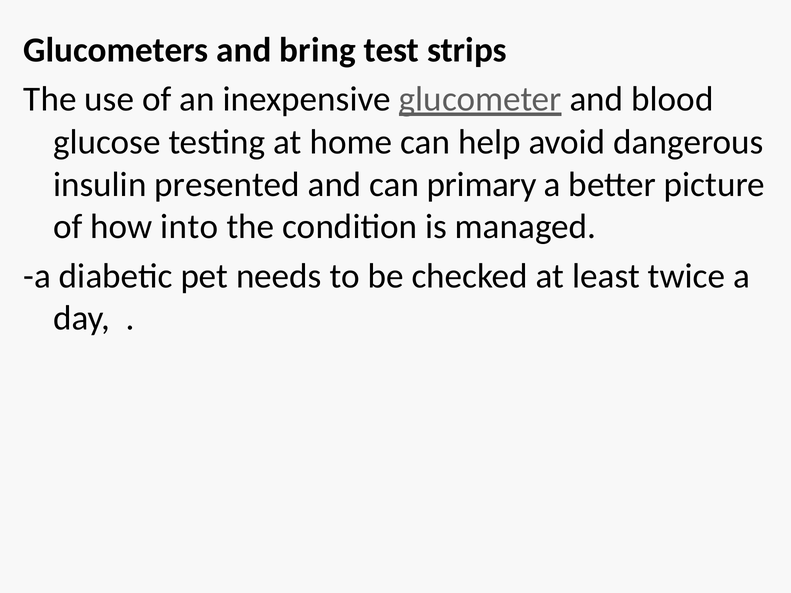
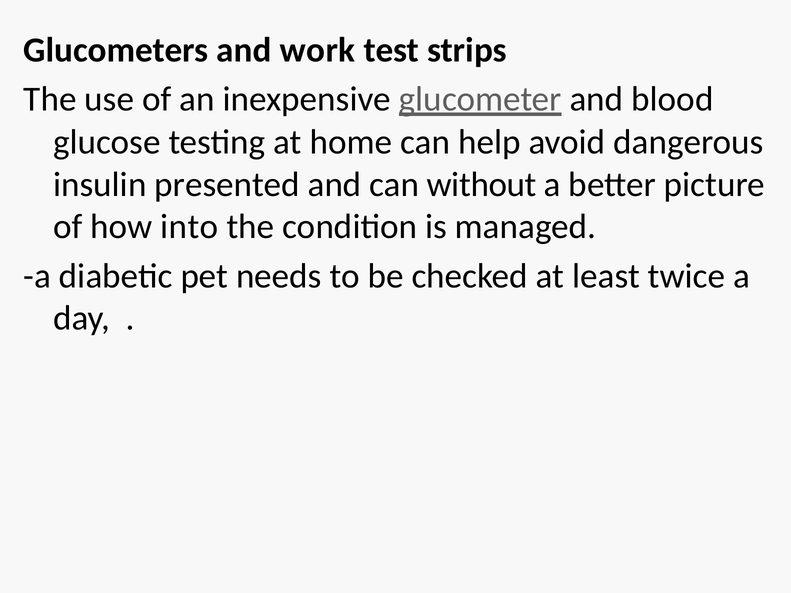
bring: bring -> work (318, 50)
primary: primary -> without (482, 185)
